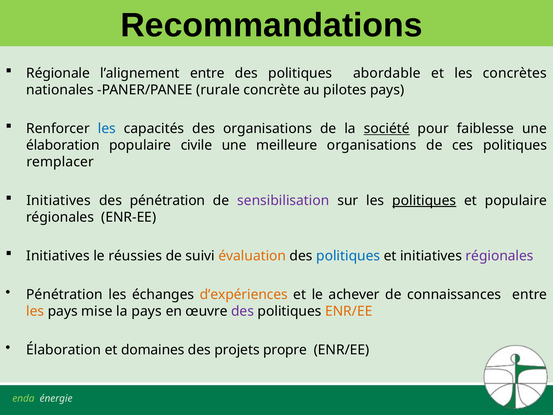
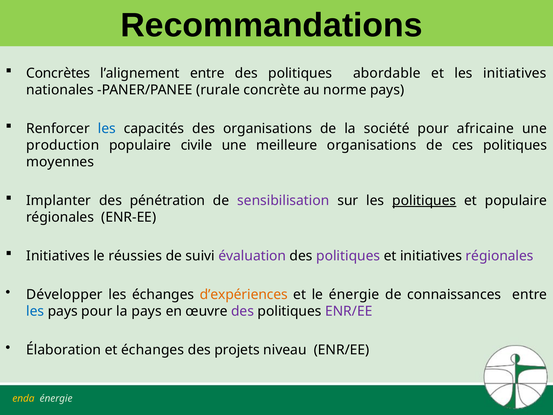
Régionale: Régionale -> Concrètes (58, 73)
les concrètes: concrètes -> initiatives (515, 73)
pilotes: pilotes -> norme (345, 90)
société underline: present -> none (387, 129)
faiblesse: faiblesse -> africaine (485, 129)
élaboration: élaboration -> production (63, 145)
remplacer: remplacer -> moyennes (60, 162)
Initiatives: Initiatives -> Implanter (59, 200)
évaluation colour: orange -> purple (252, 256)
politiques colour: blue -> purple (348, 256)
Pénétration: Pénétration -> Développer (64, 294)
le achever: achever -> énergie (354, 294)
les colour: orange -> blue (35, 311)
pays mise: mise -> pour (97, 311)
ENR/EE colour: orange -> purple (349, 311)
et domaines: domaines -> échanges (153, 350)
propre: propre -> niveau (285, 350)
enda colour: light green -> yellow (23, 398)
